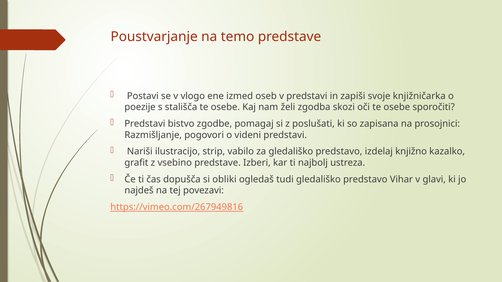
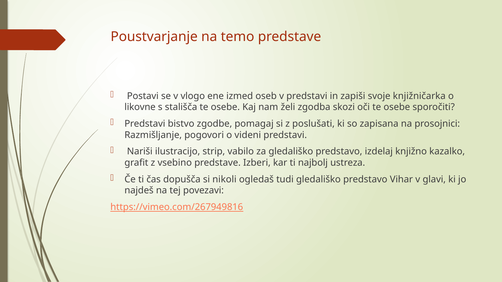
poezije: poezije -> likovne (140, 107)
obliki: obliki -> nikoli (224, 180)
